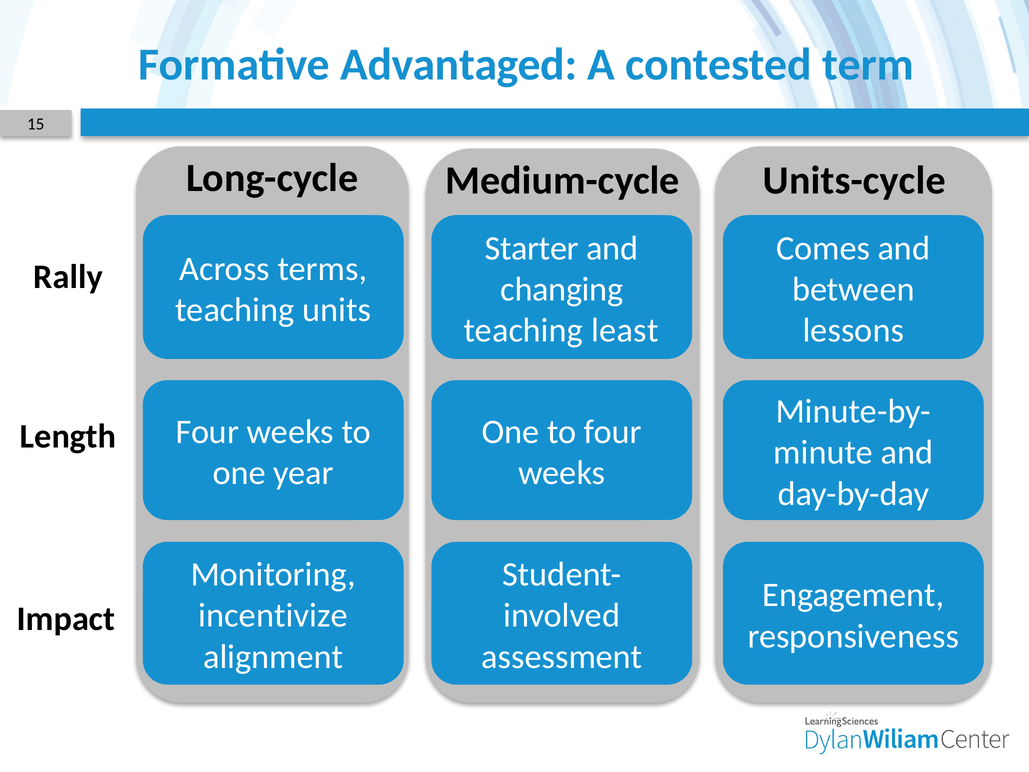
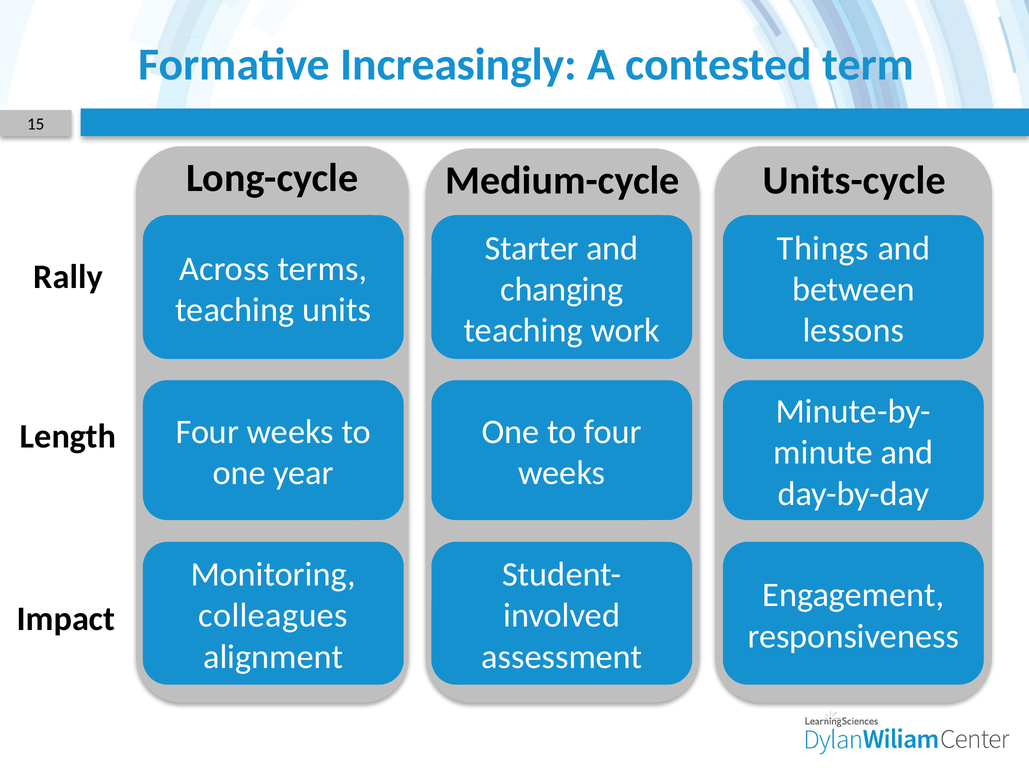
Advantaged: Advantaged -> Increasingly (459, 64)
Comes: Comes -> Things (823, 248)
least: least -> work (625, 330)
incentivize: incentivize -> colleagues (273, 615)
